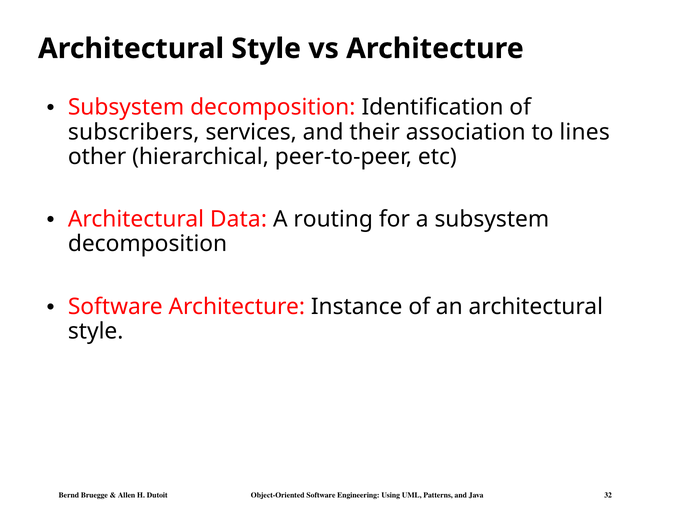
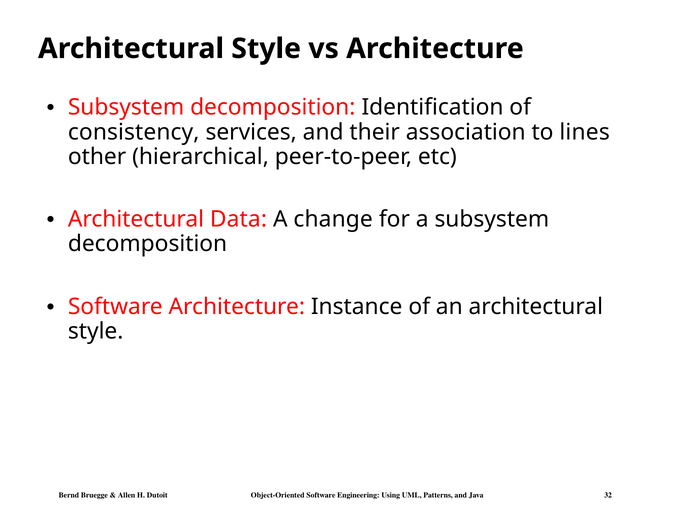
subscribers: subscribers -> consistency (134, 132)
routing: routing -> change (333, 219)
